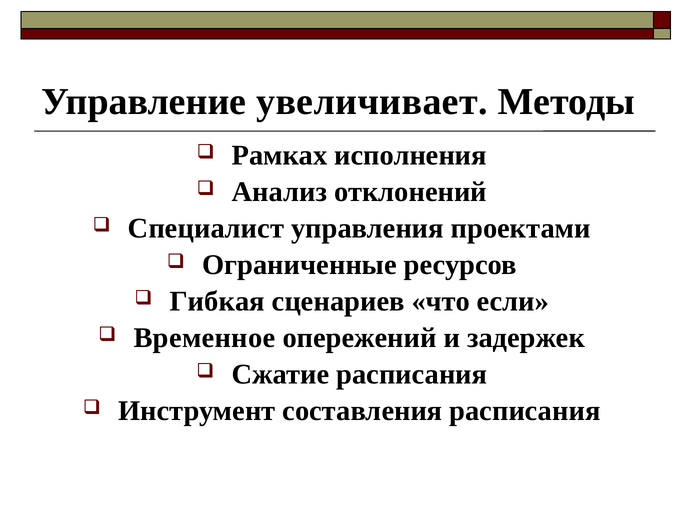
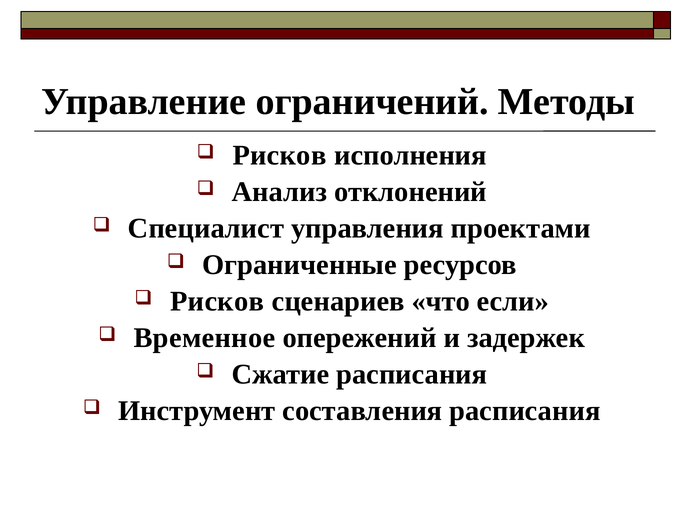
увеличивает: увеличивает -> ограничений (372, 102)
Рамках: Рамках -> Рисков (279, 155)
Гибкая: Гибкая -> Рисков (217, 301)
